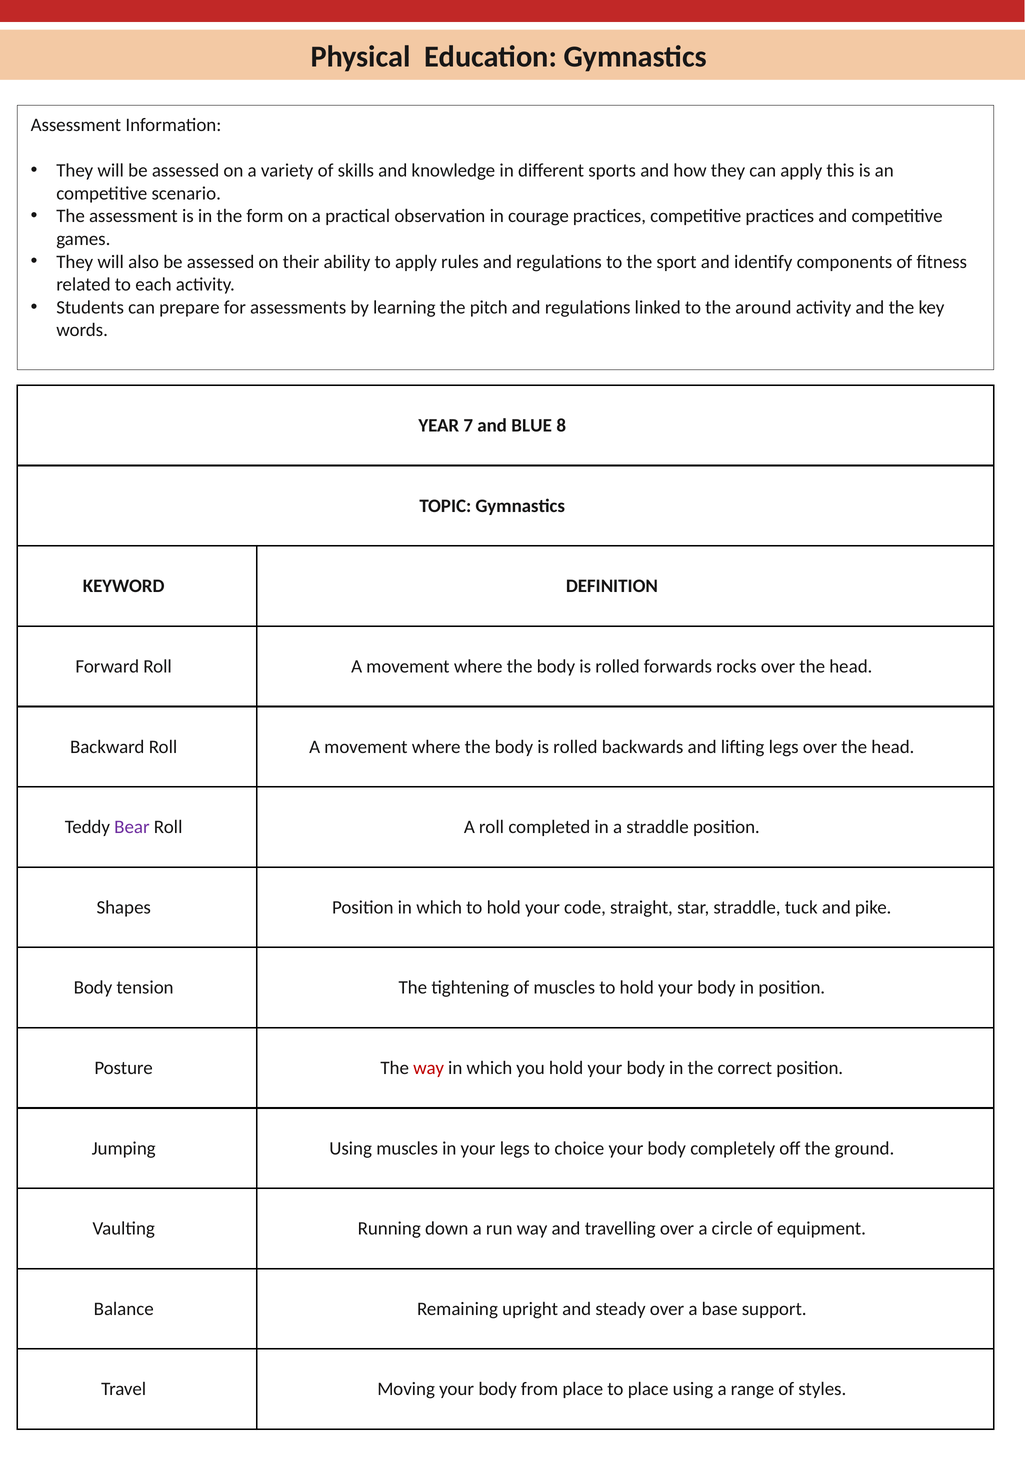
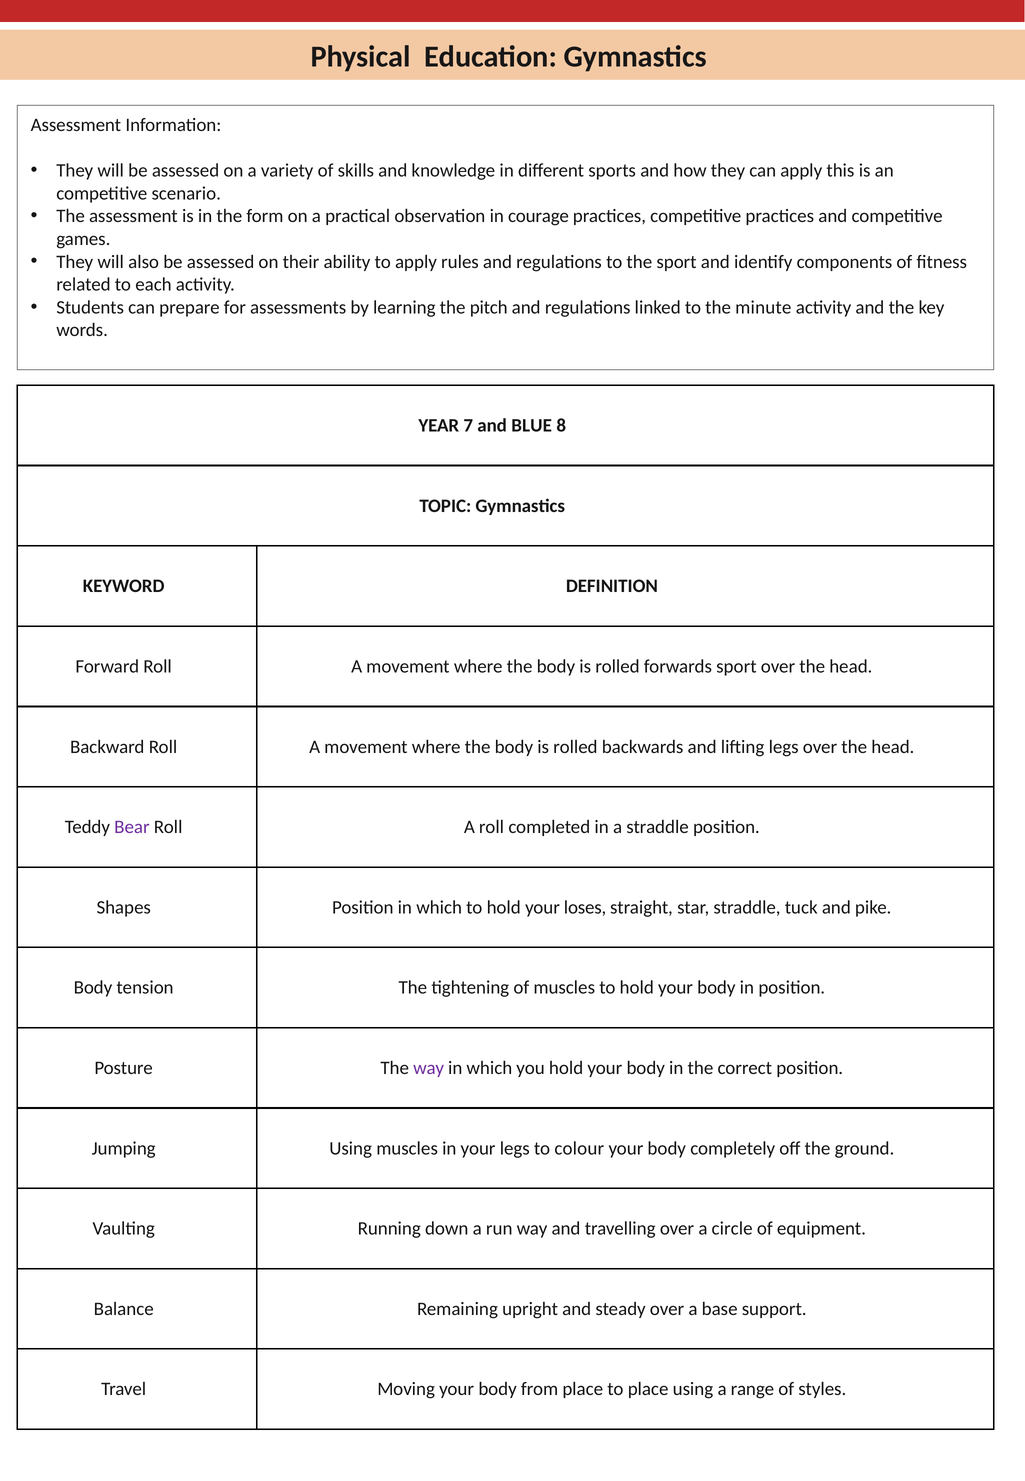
around: around -> minute (763, 307)
forwards rocks: rocks -> sport (736, 666)
code: code -> loses (585, 907)
way colour: red -> purple (429, 1068)
choice: choice -> colour (579, 1148)
